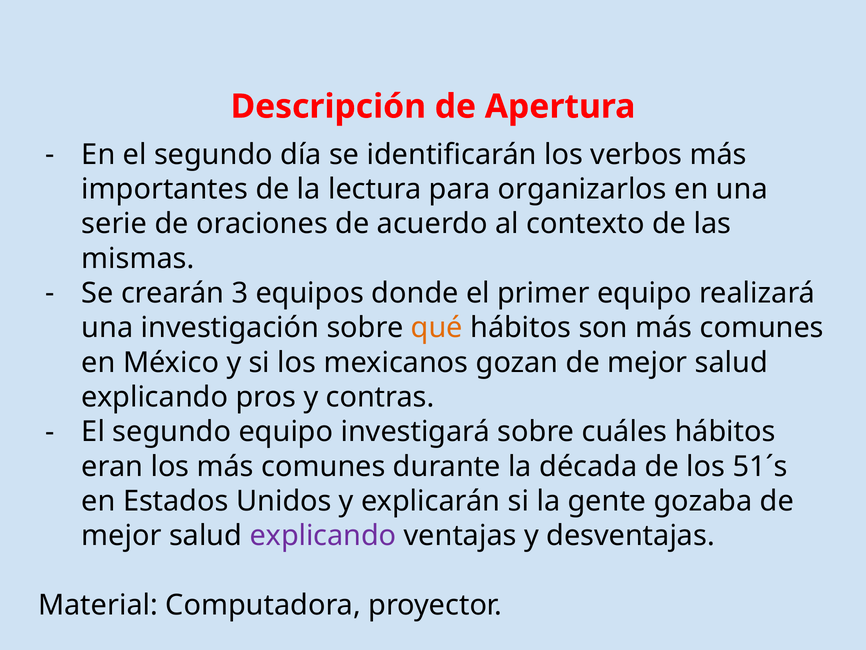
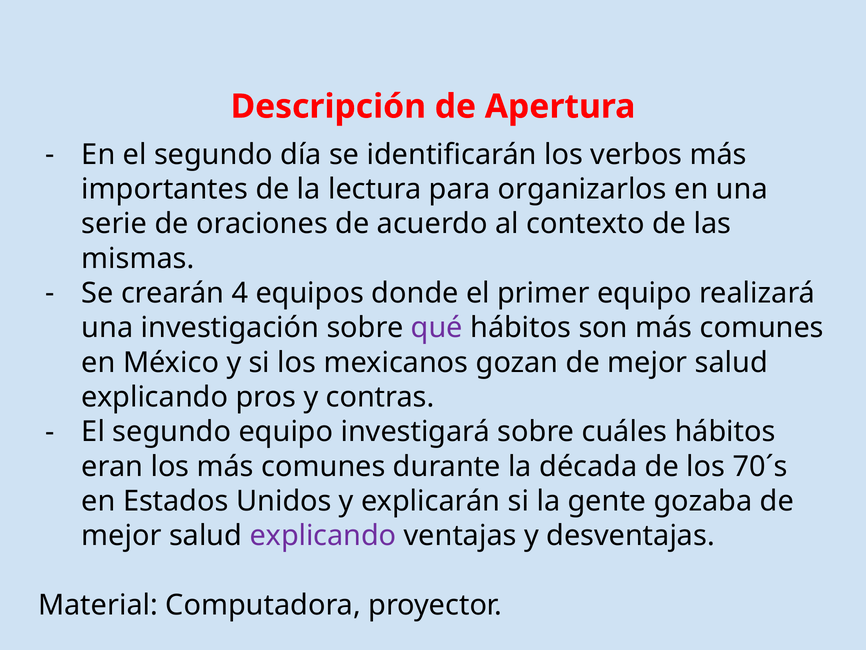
3: 3 -> 4 (240, 293)
qué colour: orange -> purple (437, 328)
51´s: 51´s -> 70´s (760, 466)
